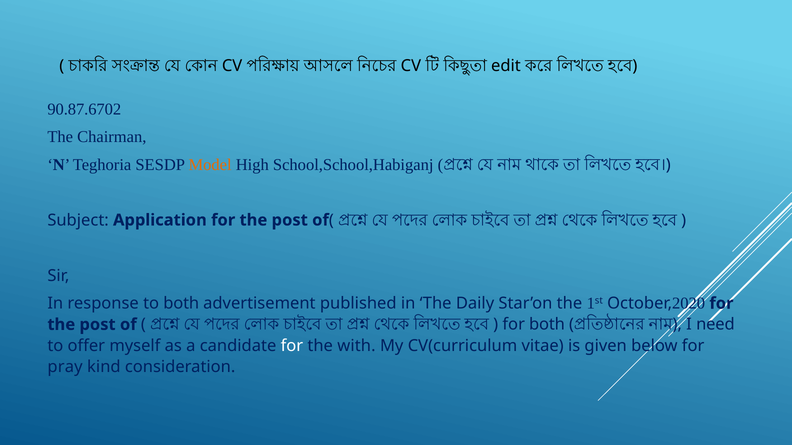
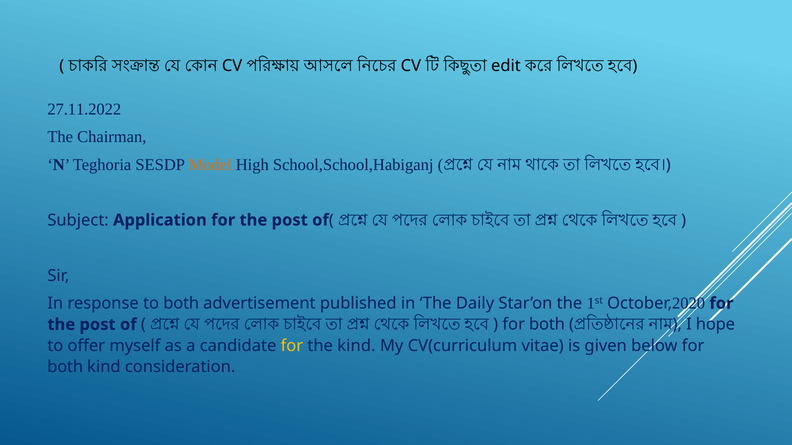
90.87.6702: 90.87.6702 -> 27.11.2022 (84, 109)
need: need -> hope (715, 325)
for colour: white -> yellow (292, 346)
the with: with -> kind (356, 346)
pray: pray -> both (65, 367)
